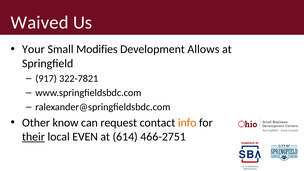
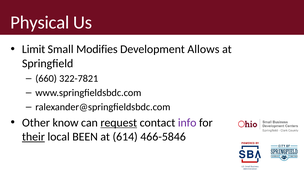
Waived: Waived -> Physical (40, 22)
Your: Your -> Limit (34, 49)
917: 917 -> 660 (46, 79)
request underline: none -> present (119, 123)
info colour: orange -> purple (187, 123)
EVEN: EVEN -> BEEN (85, 137)
466-2751: 466-2751 -> 466-5846 (163, 137)
